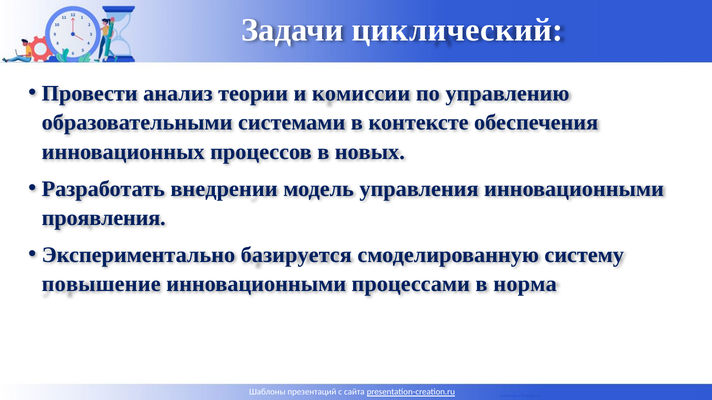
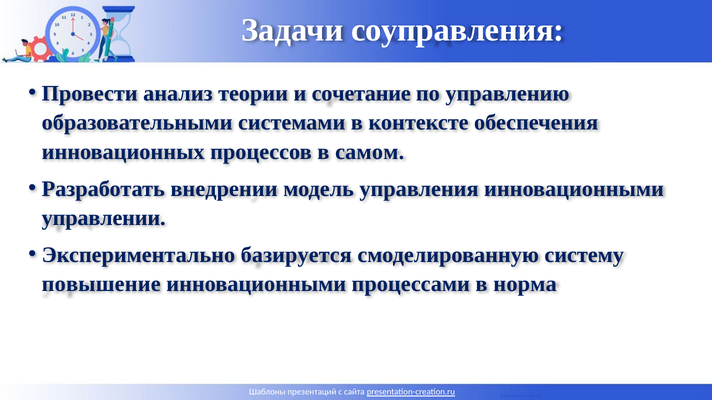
циклический: циклический -> соуправления (458, 30)
комиссии: комиссии -> сочетание (361, 93)
новых: новых -> самом (370, 152)
проявления: проявления -> управлении (104, 218)
